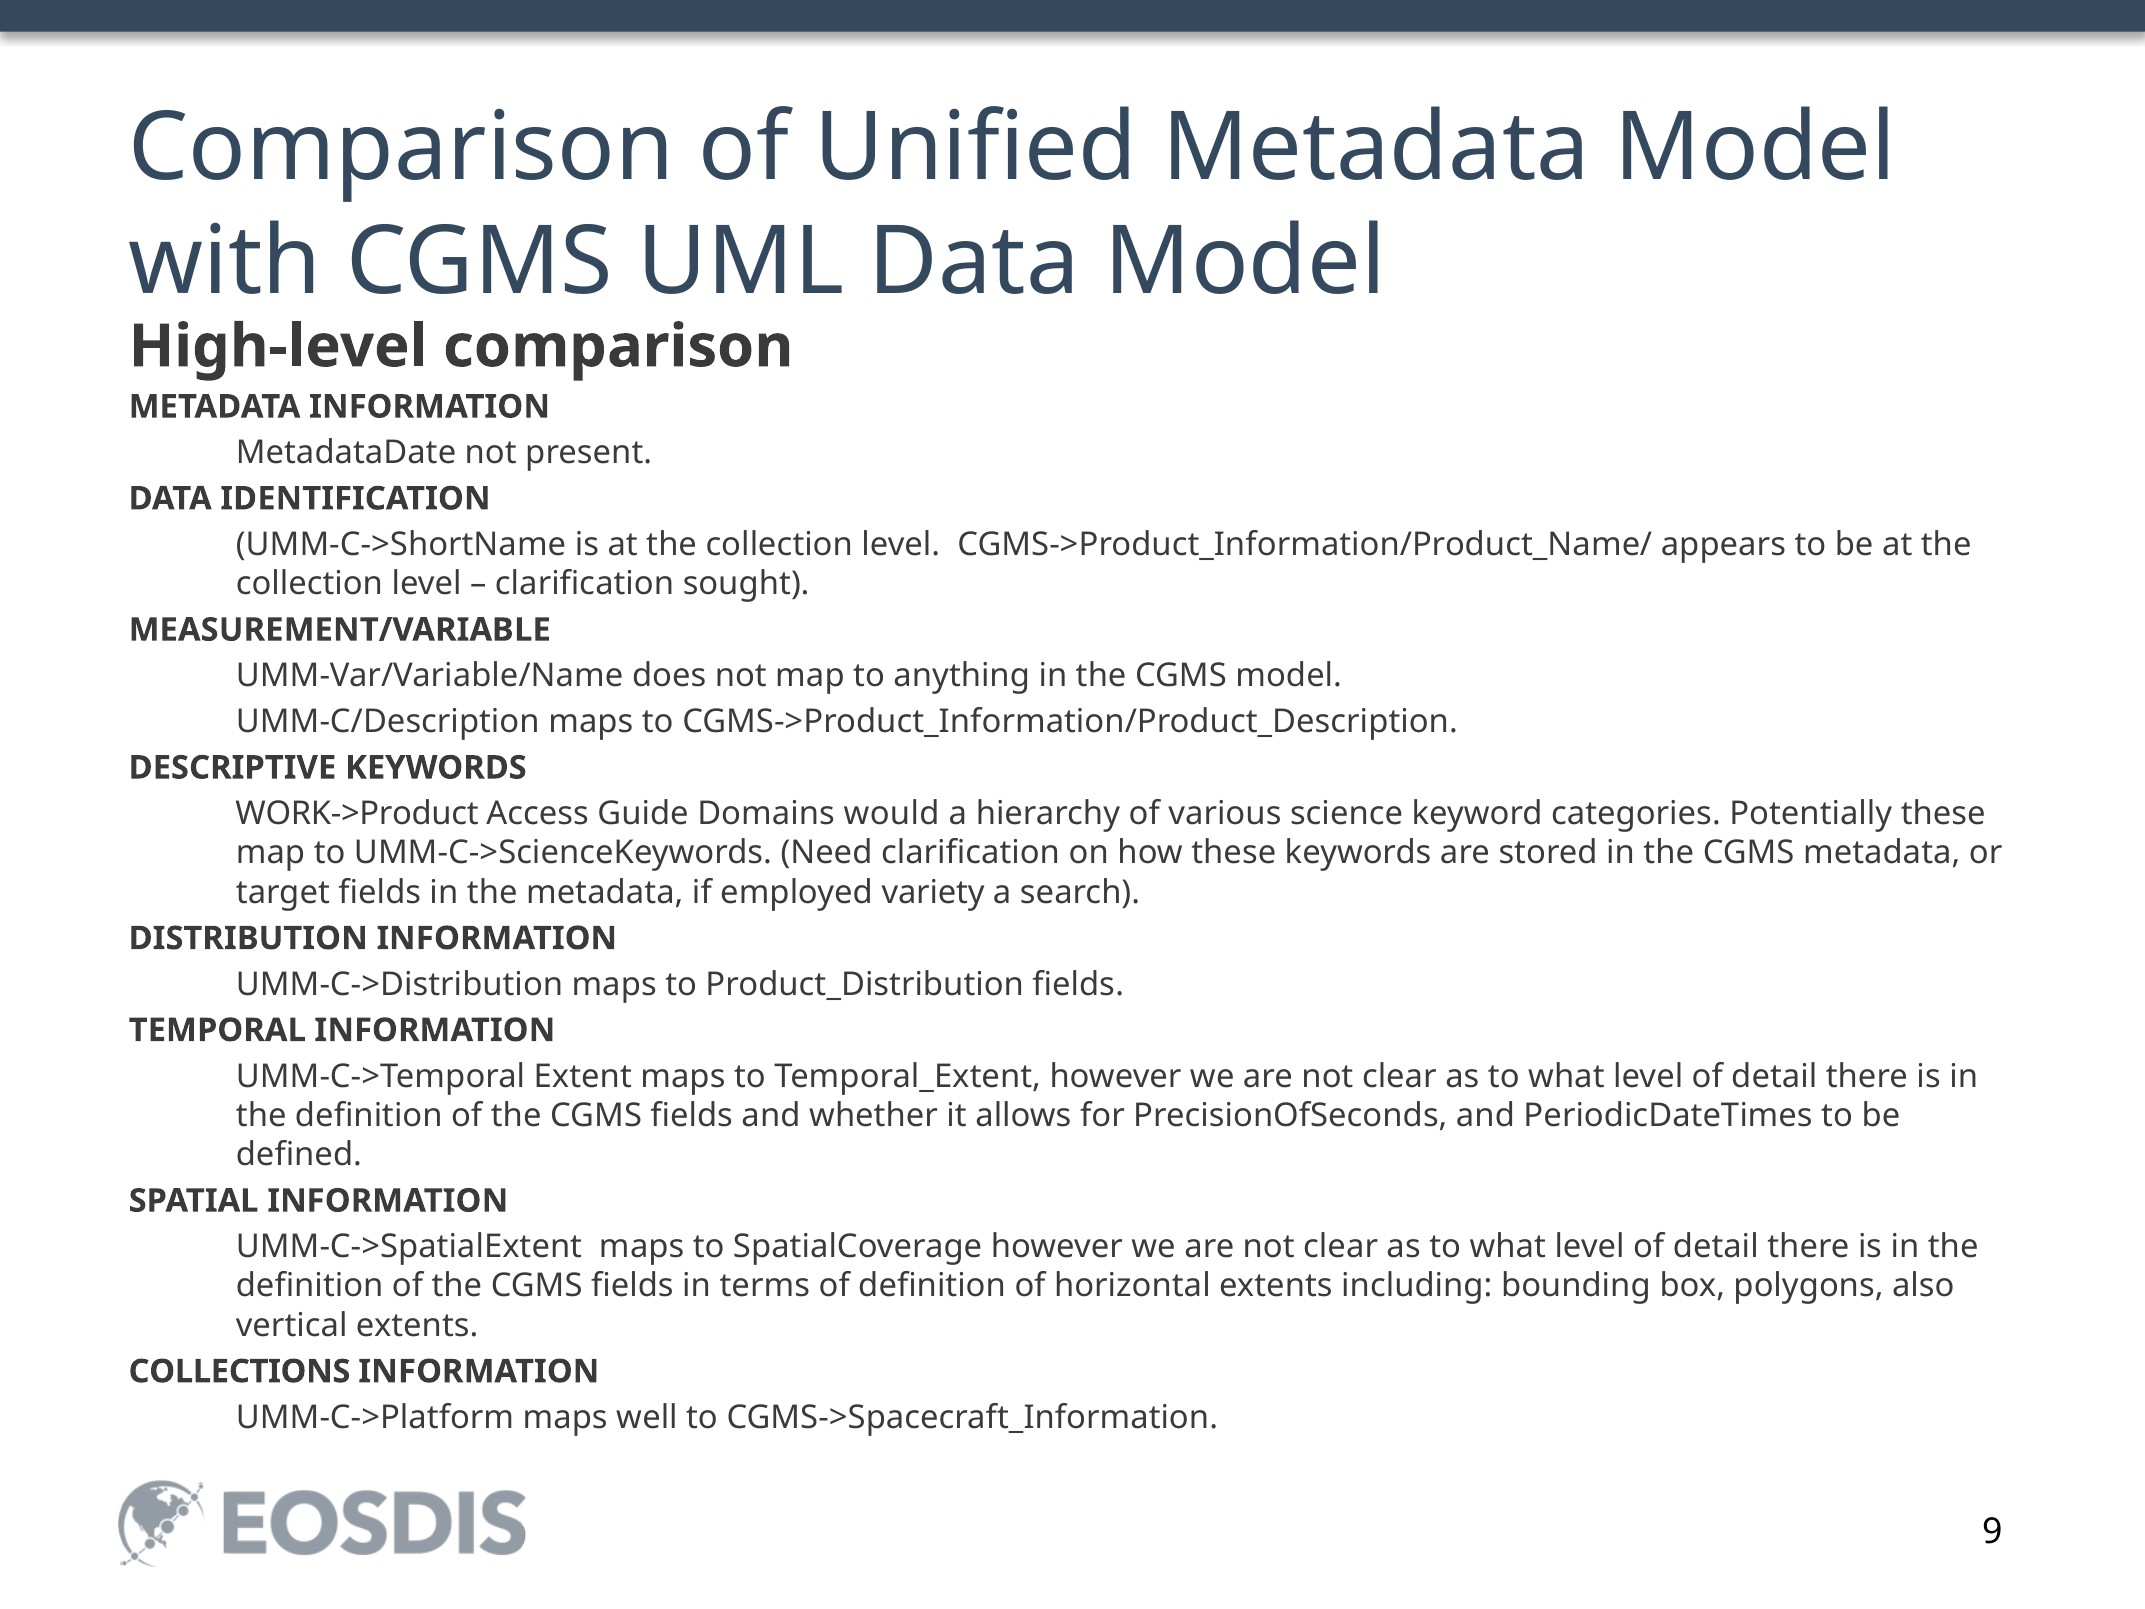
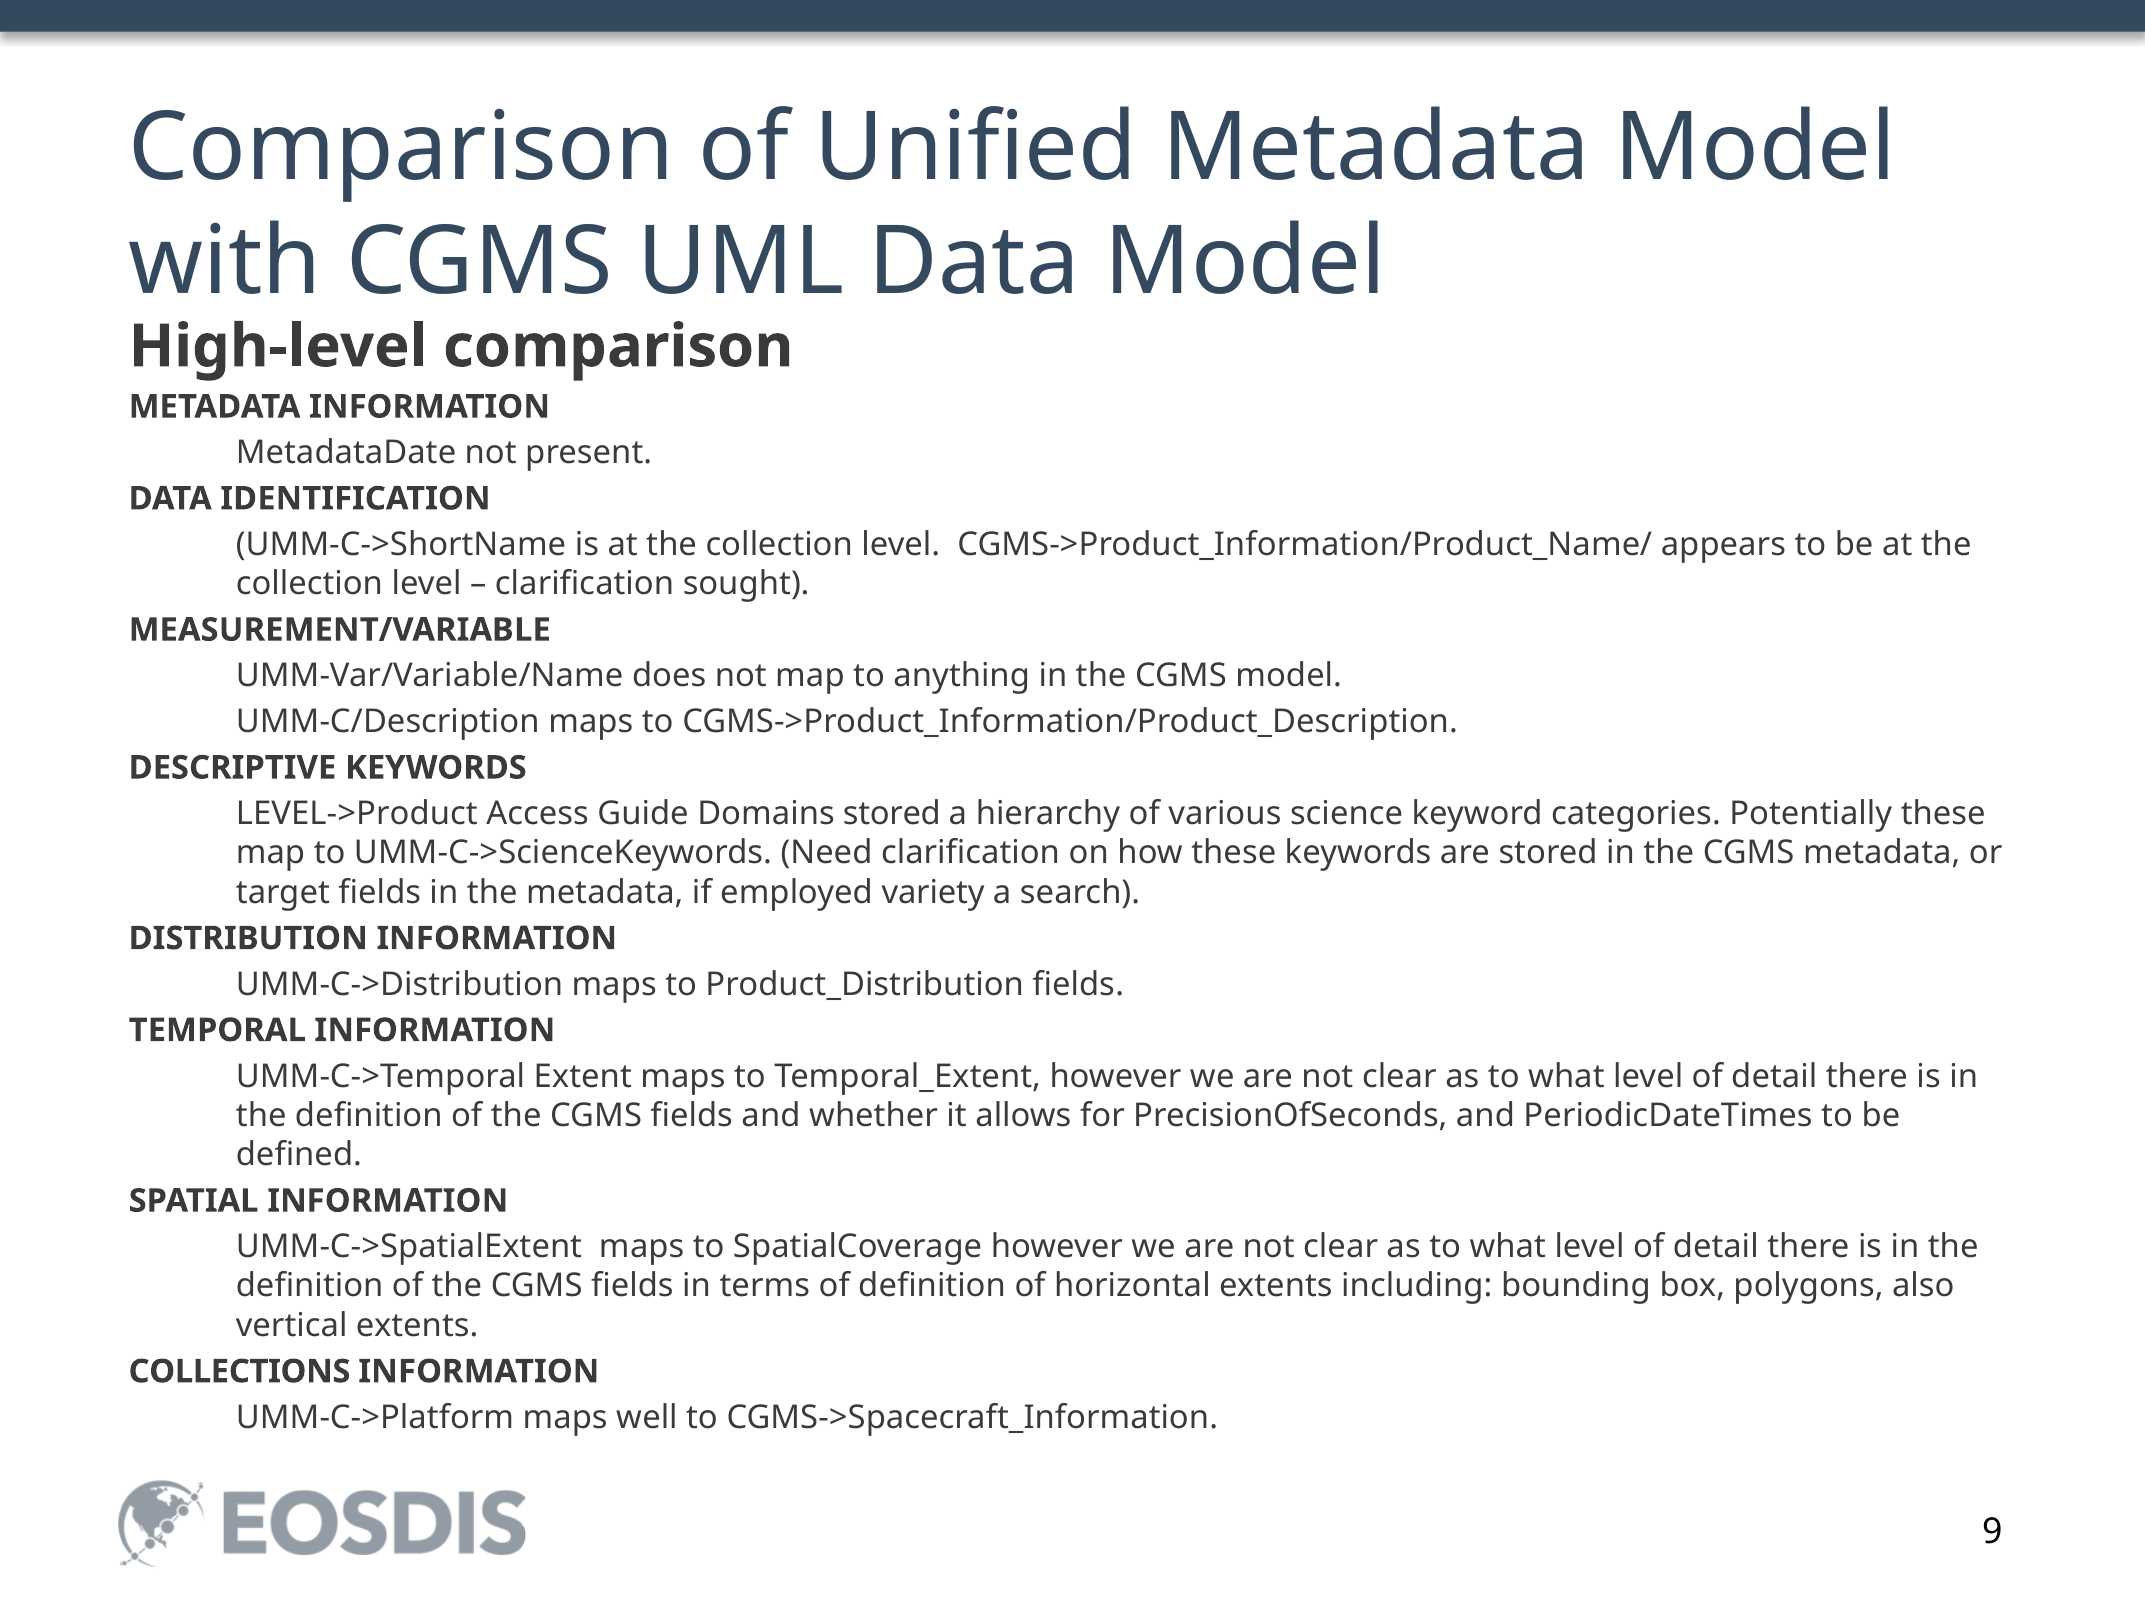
WORK->Product: WORK->Product -> LEVEL->Product (357, 814)
Domains would: would -> stored (892, 814)
